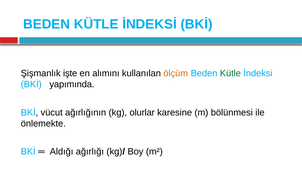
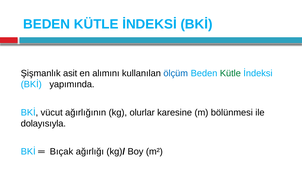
işte: işte -> asit (70, 73)
ölçüm colour: orange -> blue (176, 73)
önlemekte: önlemekte -> dolayısıyla (43, 123)
Aldığı: Aldığı -> Bıçak (61, 151)
